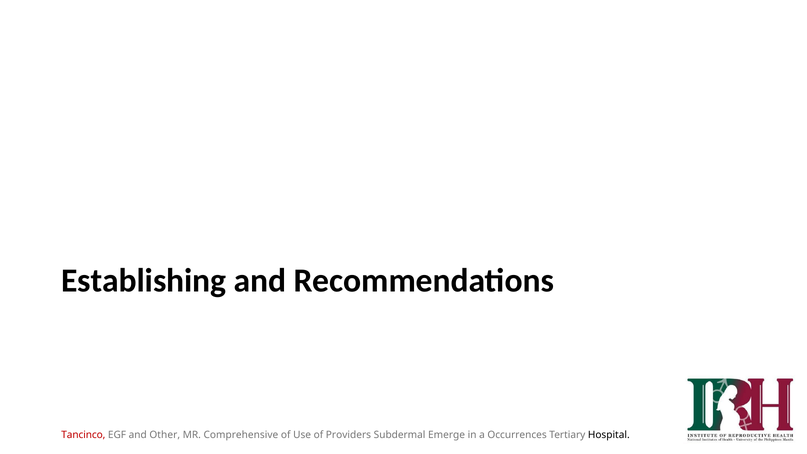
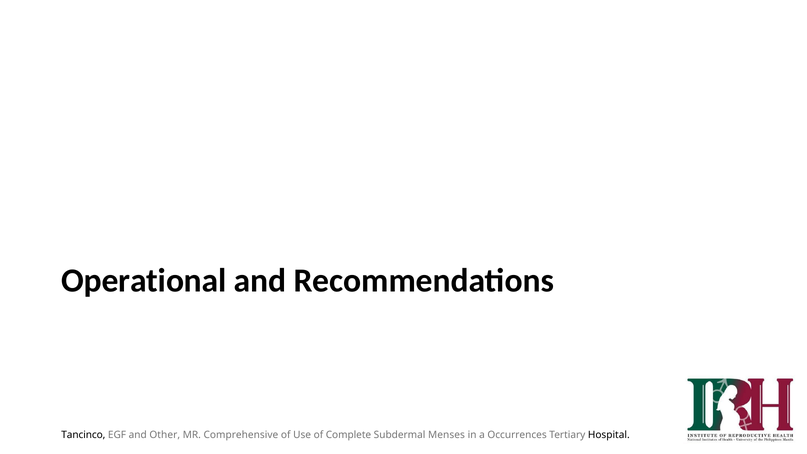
Establishing: Establishing -> Operational (144, 281)
Tancinco colour: red -> black (83, 435)
Providers: Providers -> Complete (348, 435)
Emerge: Emerge -> Menses (446, 435)
